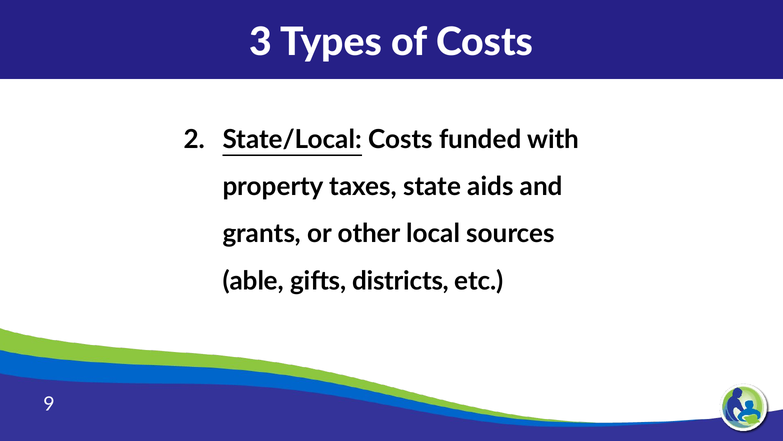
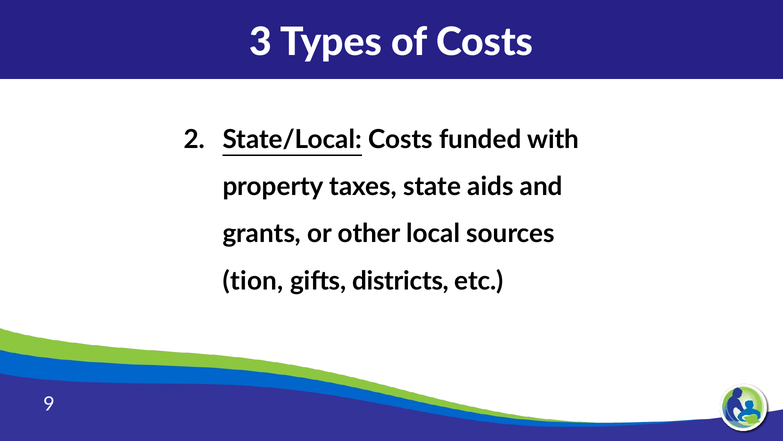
able: able -> tion (253, 281)
